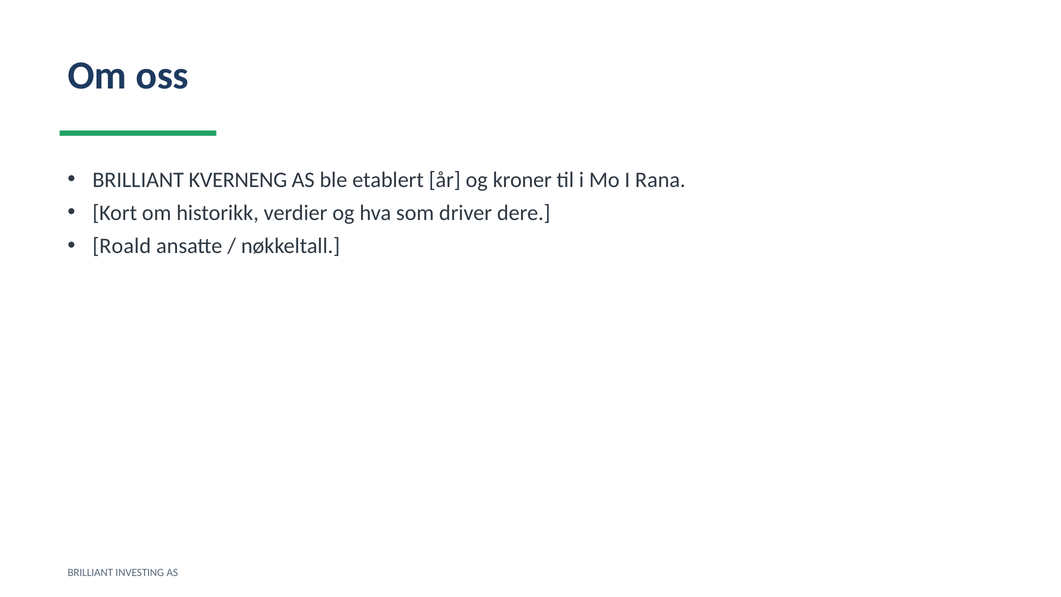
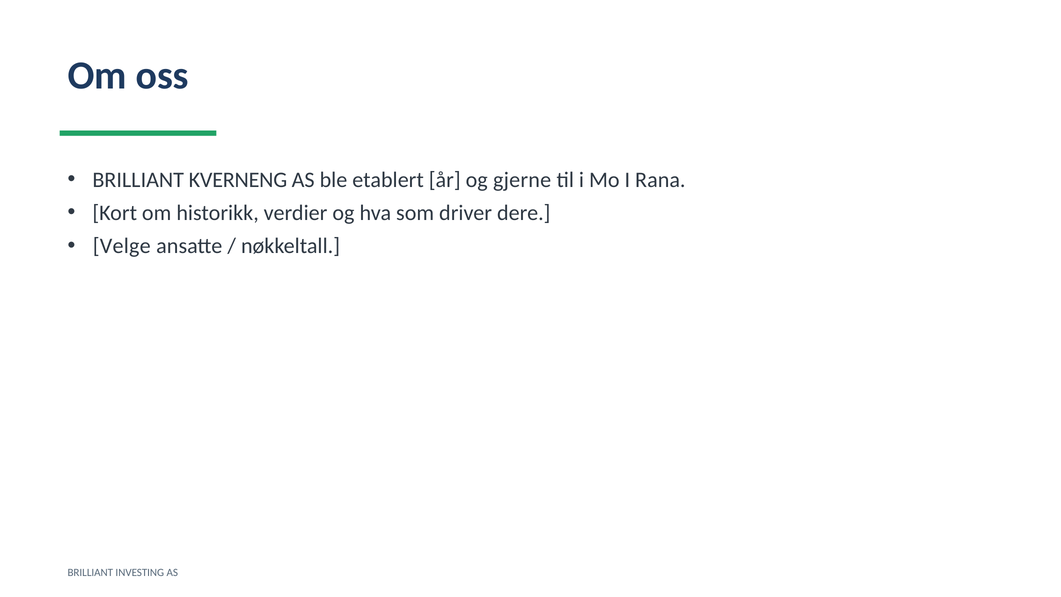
kroner: kroner -> gjerne (522, 180)
Roald: Roald -> Velge (122, 246)
